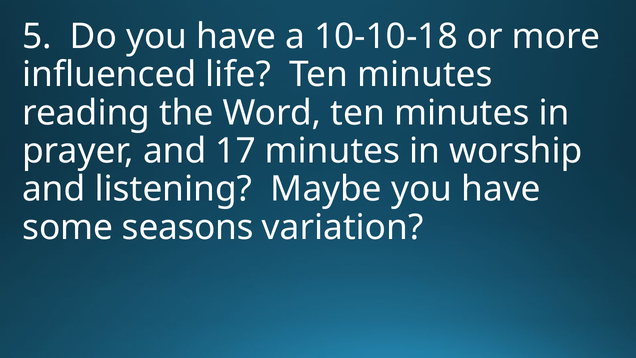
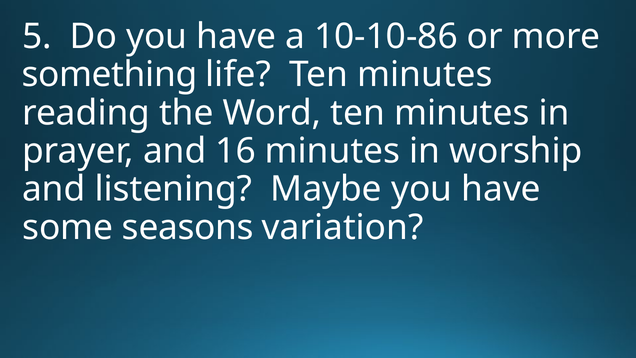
10-10-18: 10-10-18 -> 10-10-86 (386, 37)
influenced: influenced -> something (109, 75)
17: 17 -> 16 (236, 151)
